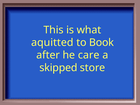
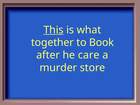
This underline: none -> present (54, 30)
aquitted: aquitted -> together (52, 42)
skipped: skipped -> murder (58, 68)
